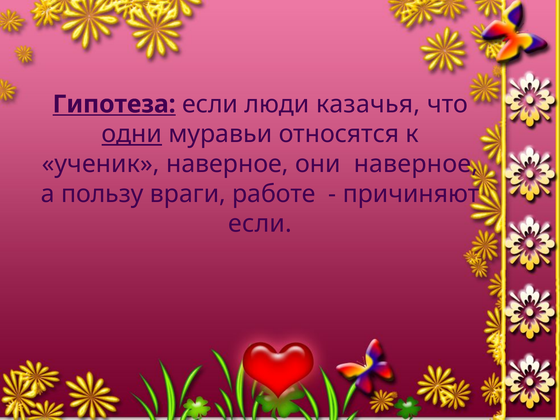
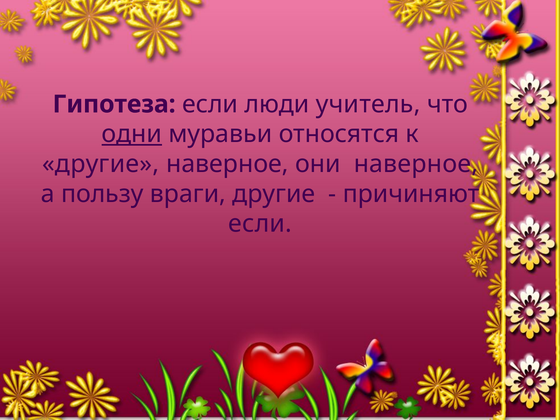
Гипотеза underline: present -> none (114, 104)
казачья: казачья -> учитель (368, 104)
ученик: ученик -> другие (101, 164)
враги работе: работе -> другие (274, 194)
